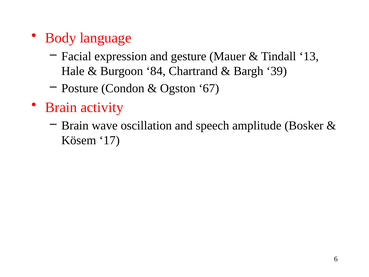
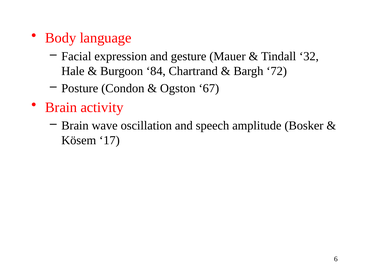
13: 13 -> 32 (309, 56)
39: 39 -> 72 (277, 71)
